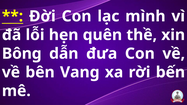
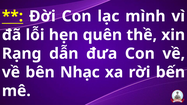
Bông: Bông -> Rạng (22, 54)
Vang: Vang -> Nhạc (80, 72)
